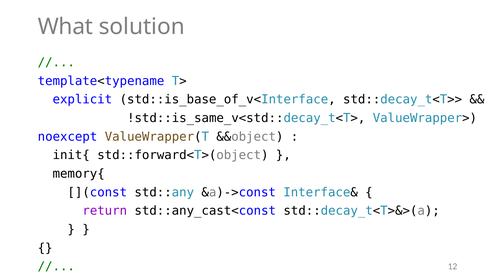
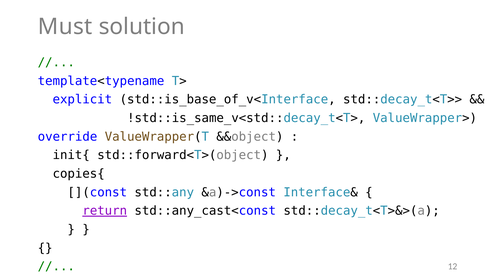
What: What -> Must (65, 27)
noexcept: noexcept -> override (68, 136)
memory{: memory{ -> copies{ (79, 173)
return underline: none -> present (105, 210)
